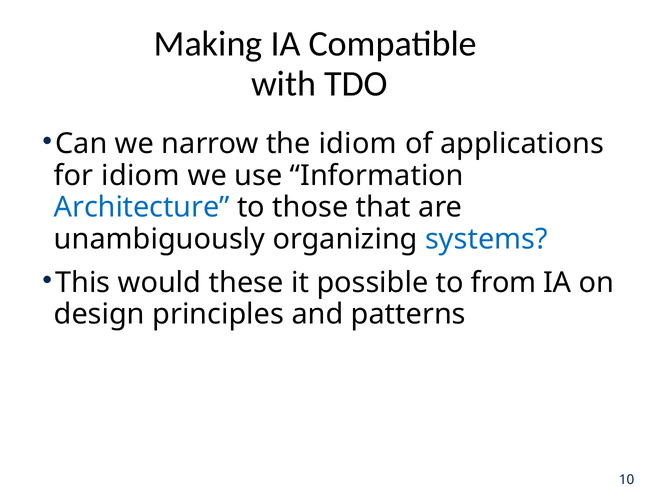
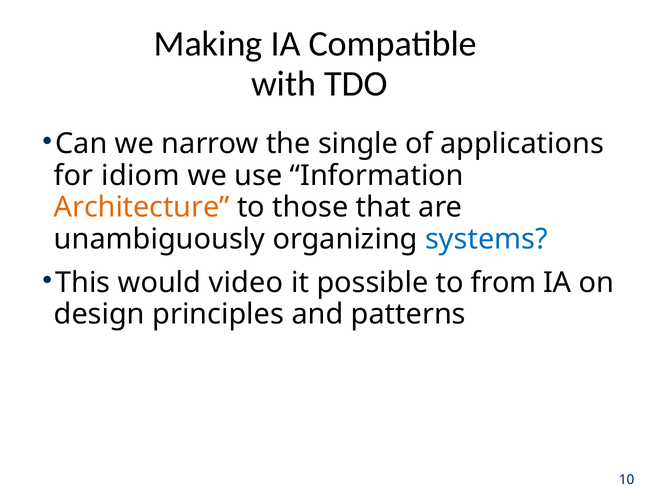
the idiom: idiom -> single (358, 144)
Architecture colour: blue -> orange (142, 208)
these: these -> video (246, 283)
